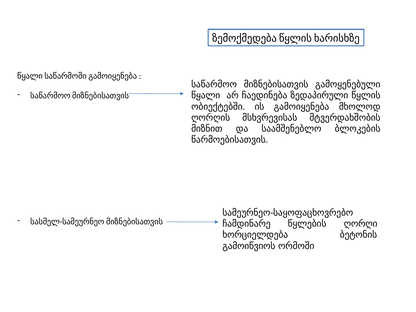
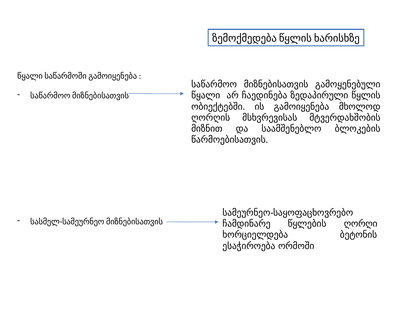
გამოიწვიოს: გამოიწვიოს -> ესაჭიროება (249, 246)
